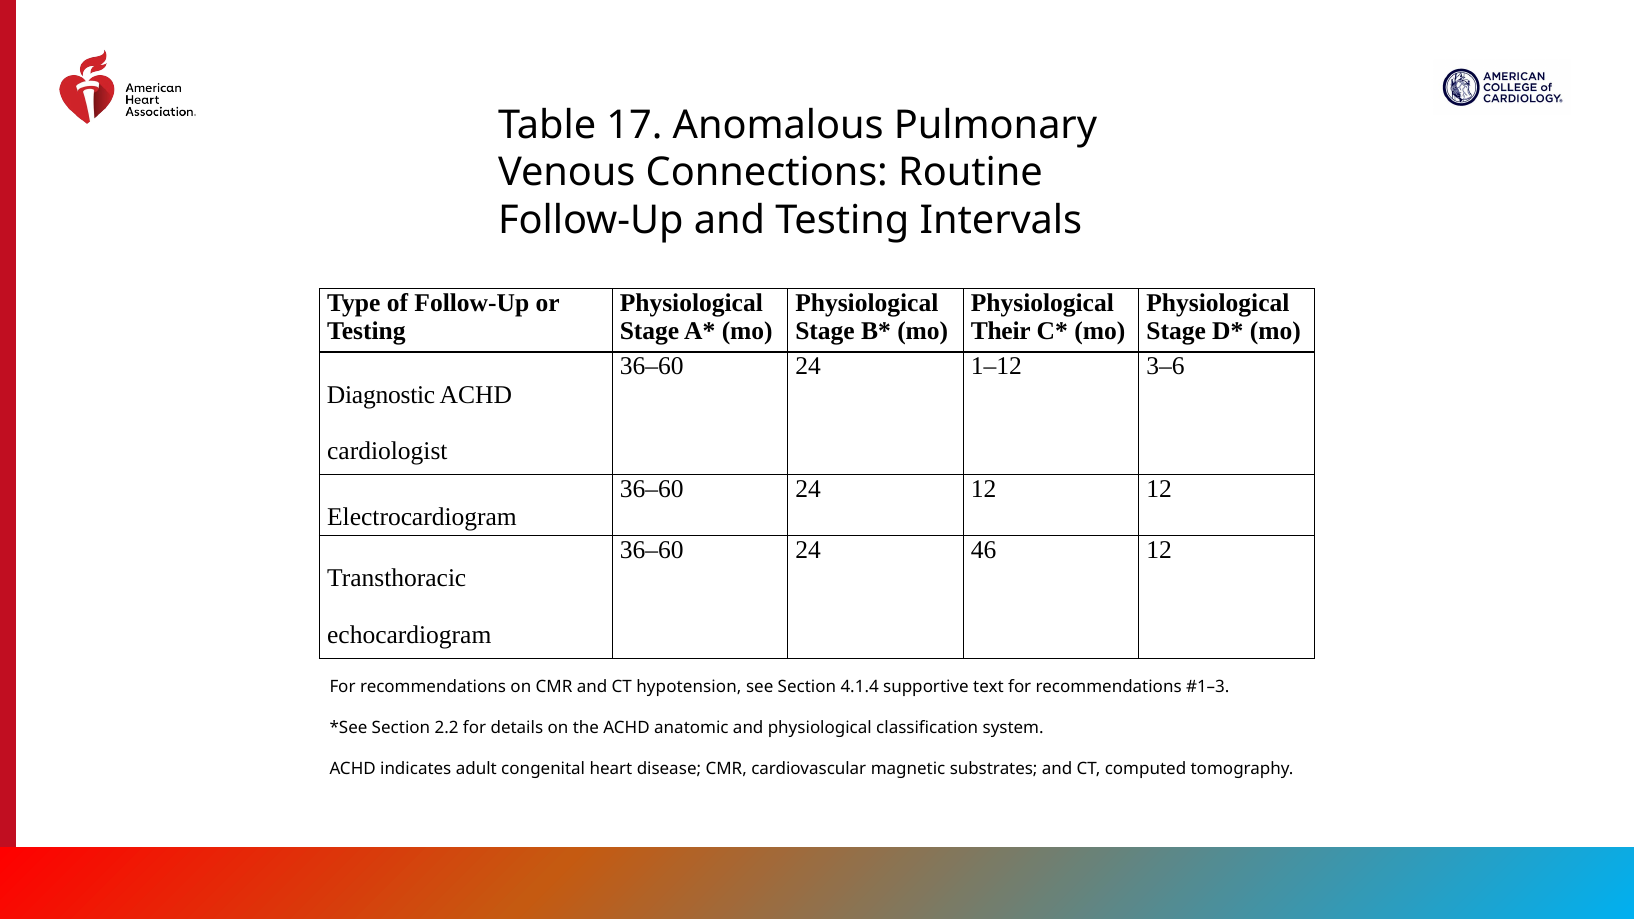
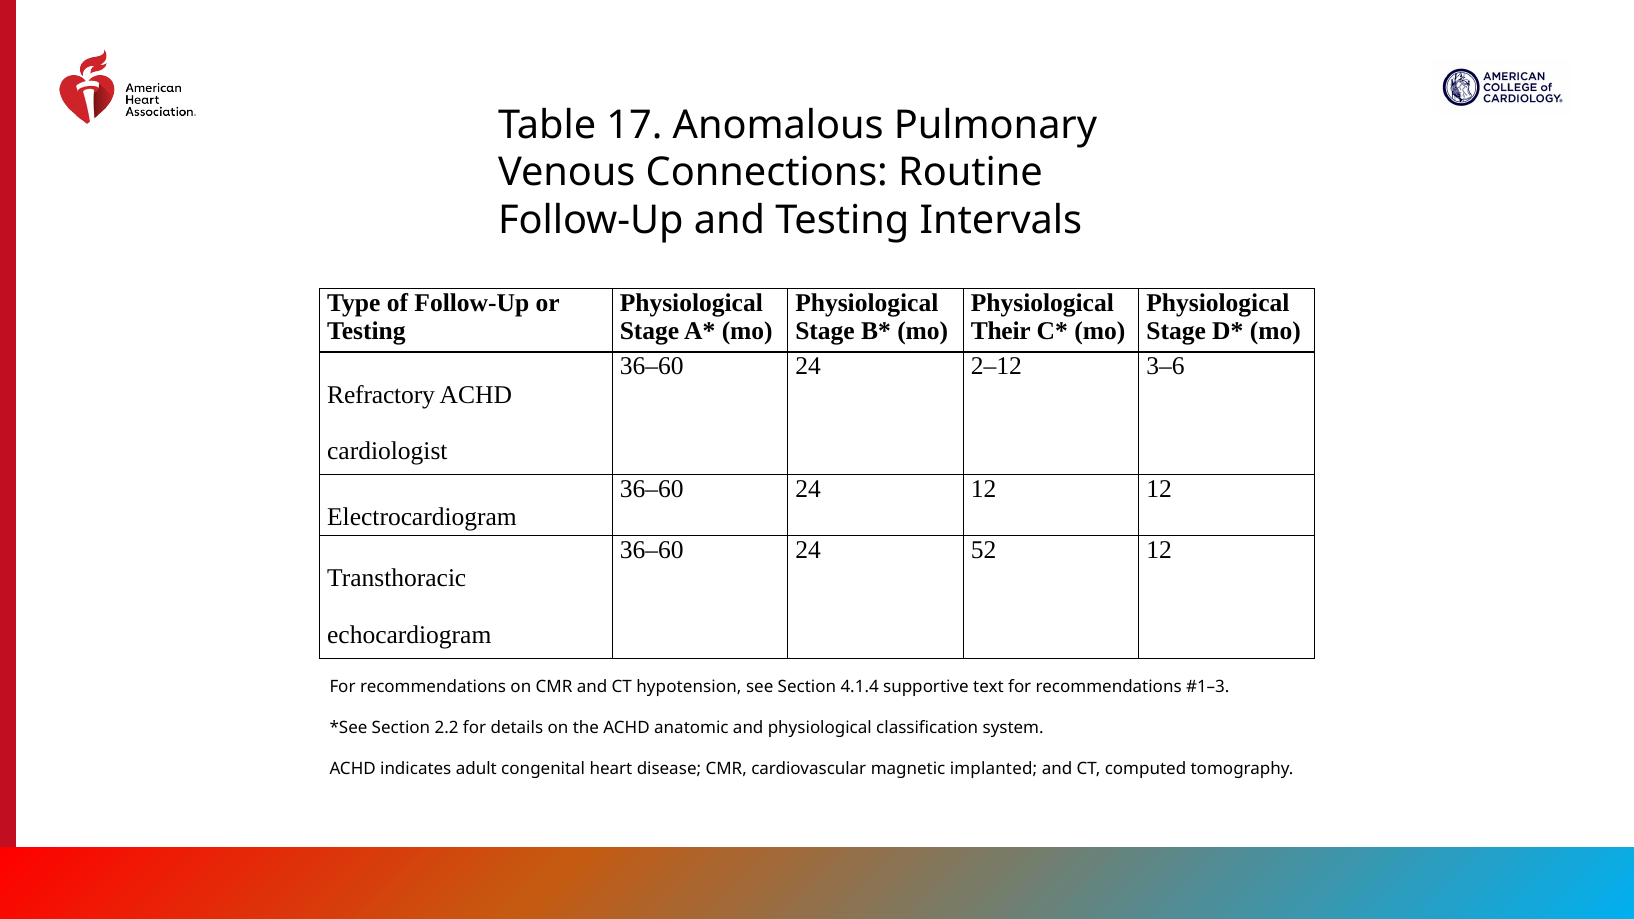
1–12: 1–12 -> 2–12 (996, 366)
Diagnostic: Diagnostic -> Refractory (381, 395)
46: 46 -> 52 (984, 550)
substrates: substrates -> implanted (994, 769)
